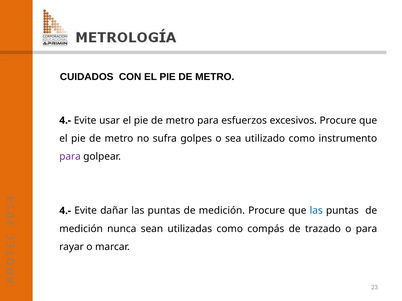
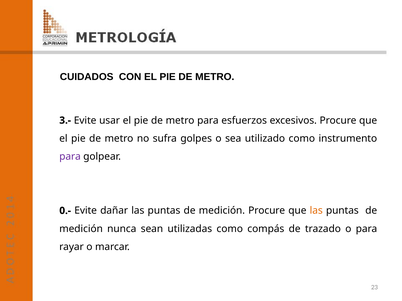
4.-: 4.- -> 3.- (65, 121)
4.-: 4.- -> 0.- (65, 211)
las colour: blue -> orange (316, 211)
